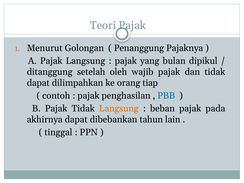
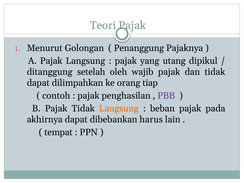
bulan: bulan -> utang (174, 61)
PBB colour: blue -> purple (166, 96)
tahun: tahun -> harus (151, 119)
tinggal: tinggal -> tempat (58, 132)
